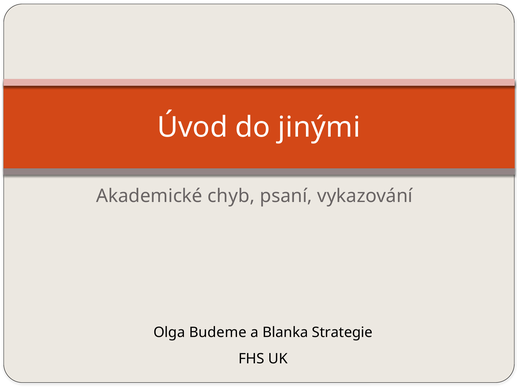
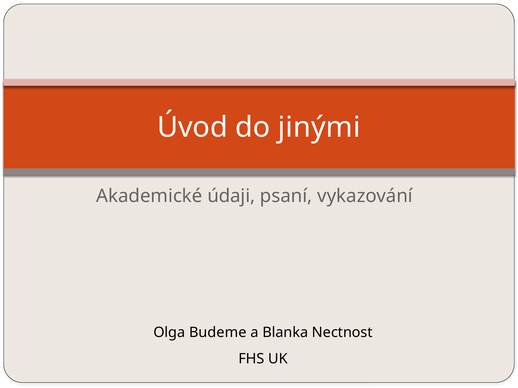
chyb: chyb -> údaji (231, 196)
Strategie: Strategie -> Nectnost (342, 333)
